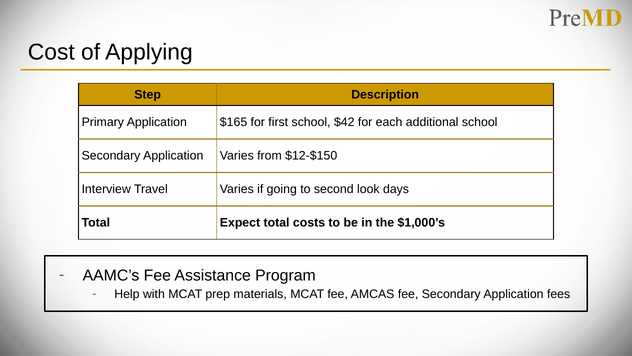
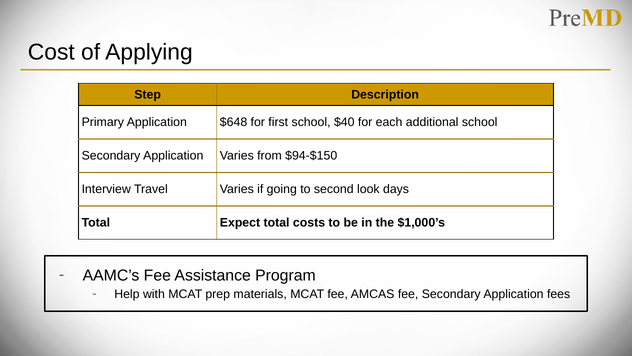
$165: $165 -> $648 (234, 122)
$42: $42 -> $40 (344, 122)
$12-$150: $12-$150 -> $94-$150 (311, 156)
